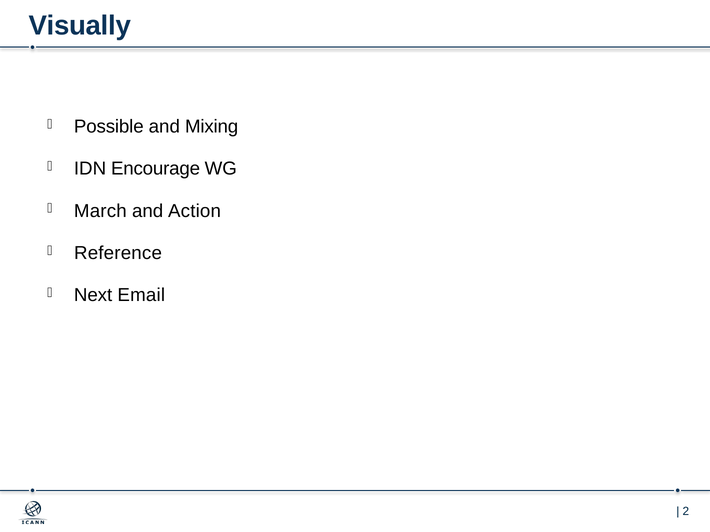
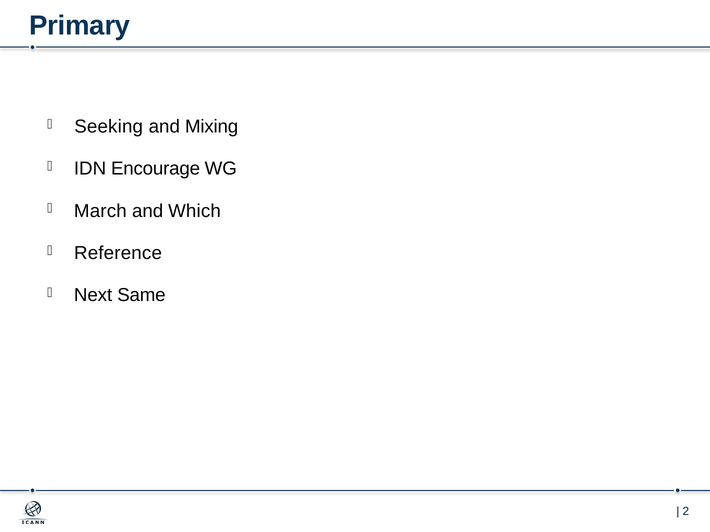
Visually: Visually -> Primary (80, 26)
Possible: Possible -> Seeking (109, 127)
Action: Action -> Which (195, 211)
Email: Email -> Same (141, 296)
